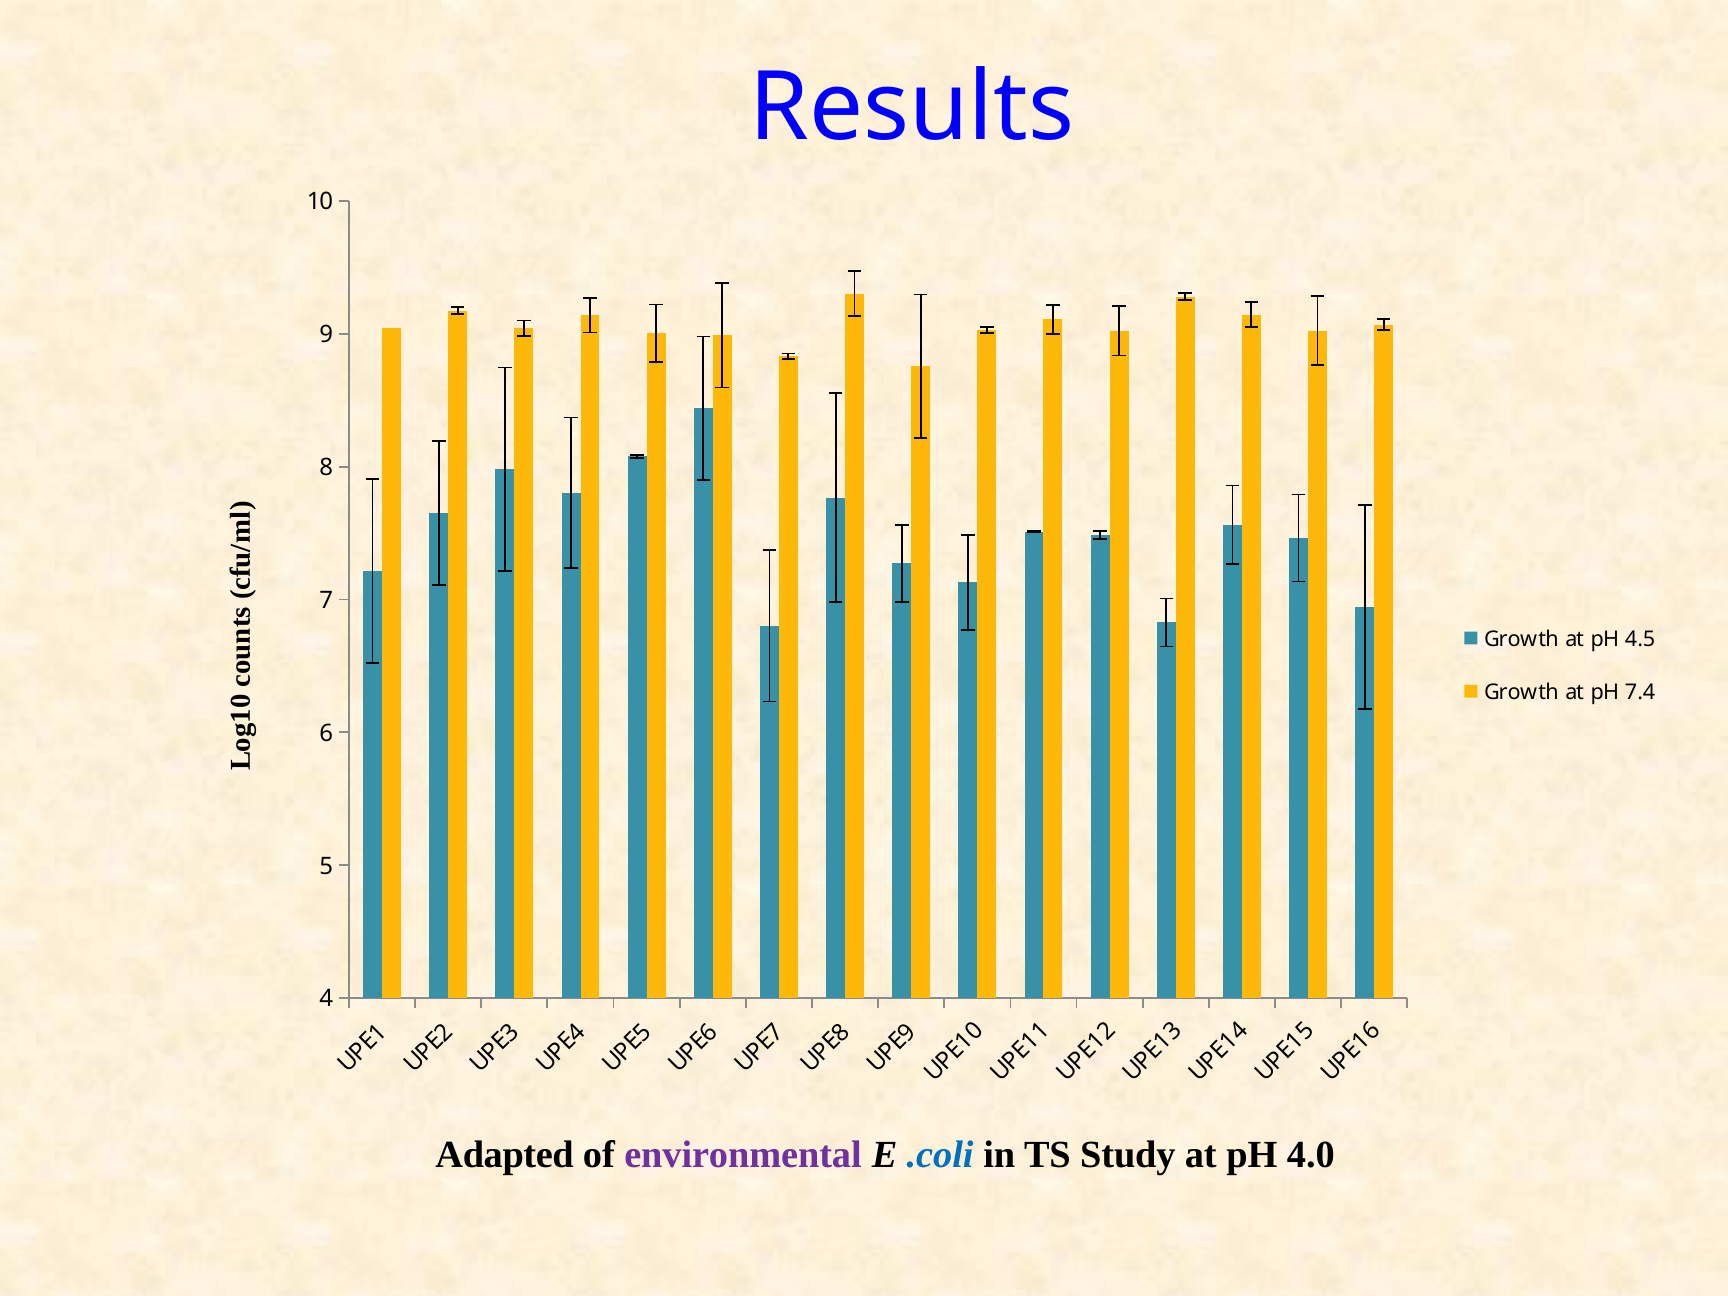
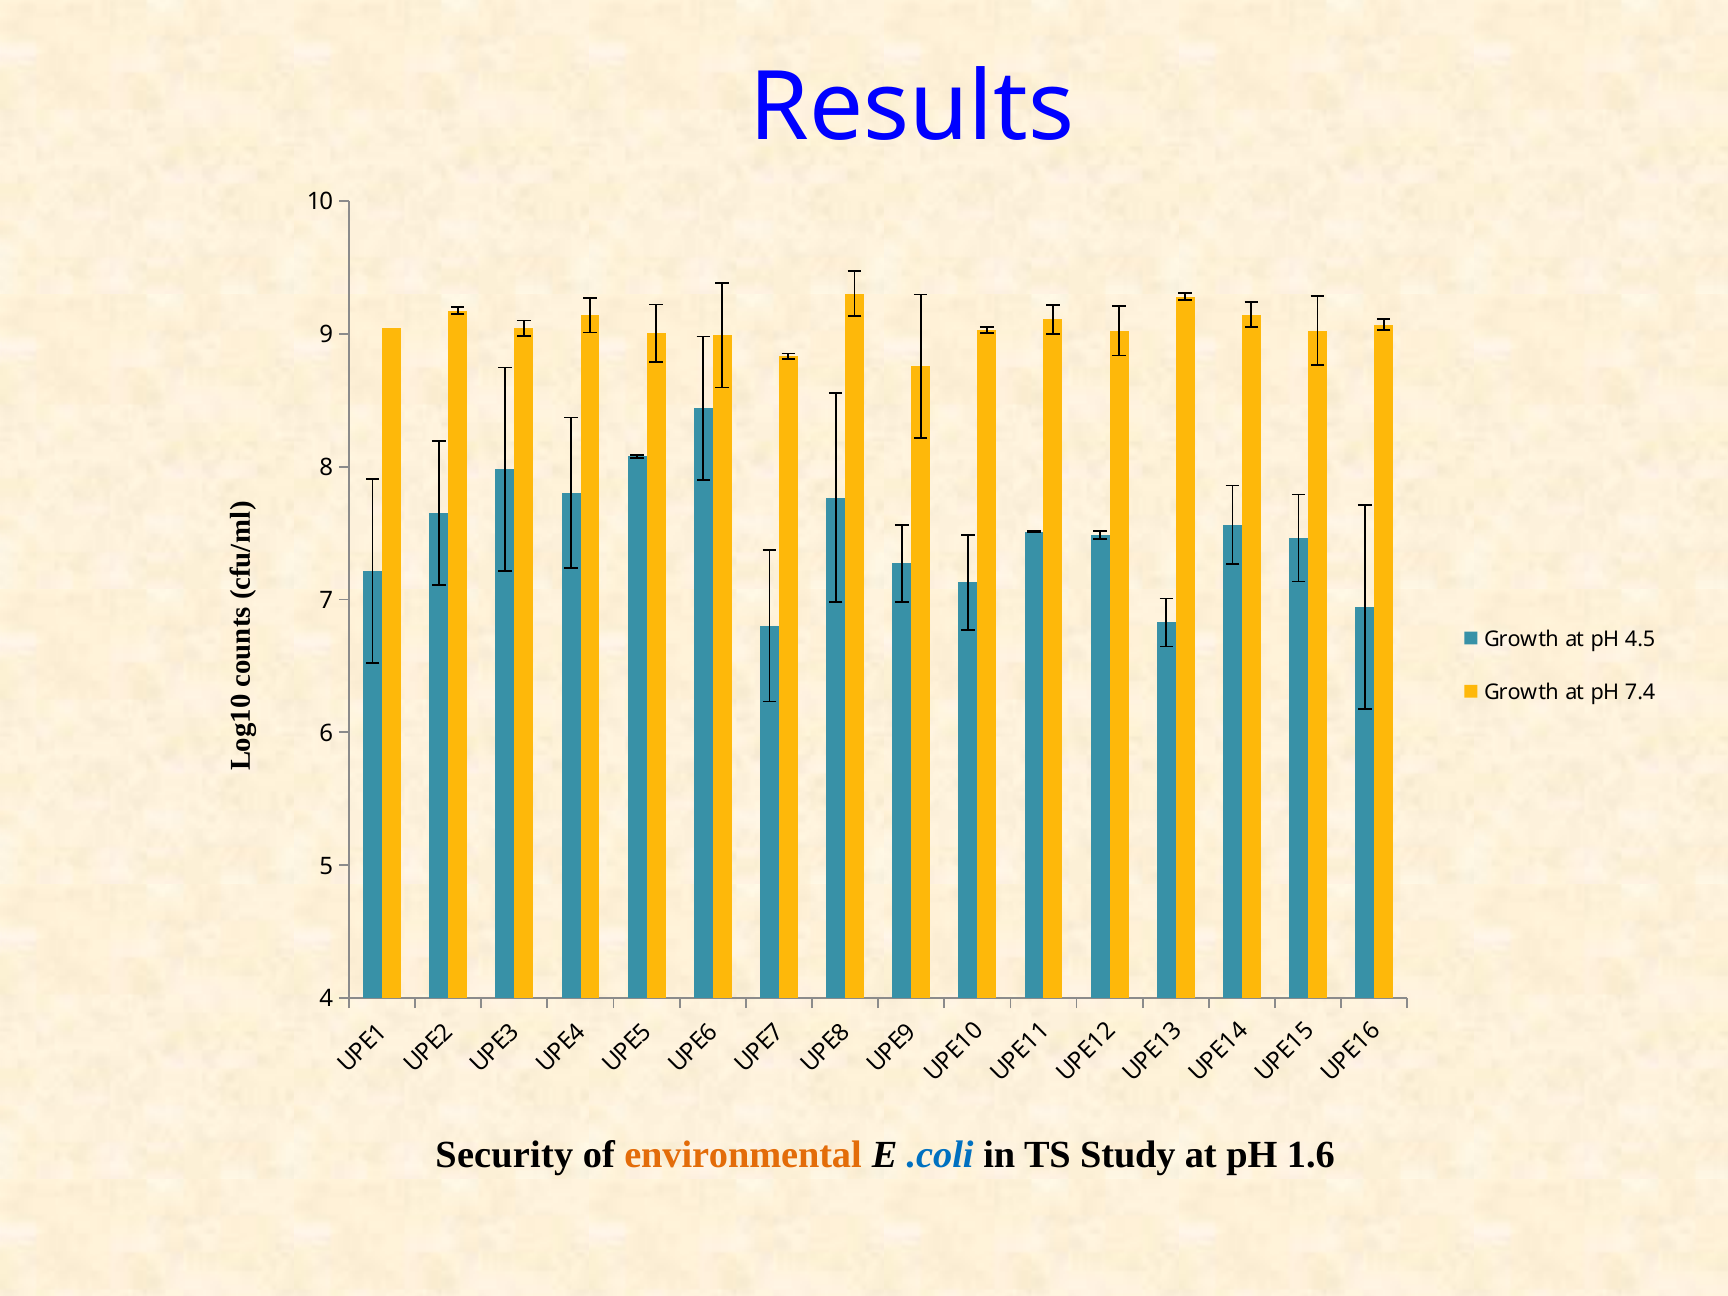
Adapted: Adapted -> Security (504, 1155)
environmental colour: purple -> orange (743, 1155)
4.0: 4.0 -> 1.6 (1311, 1155)
